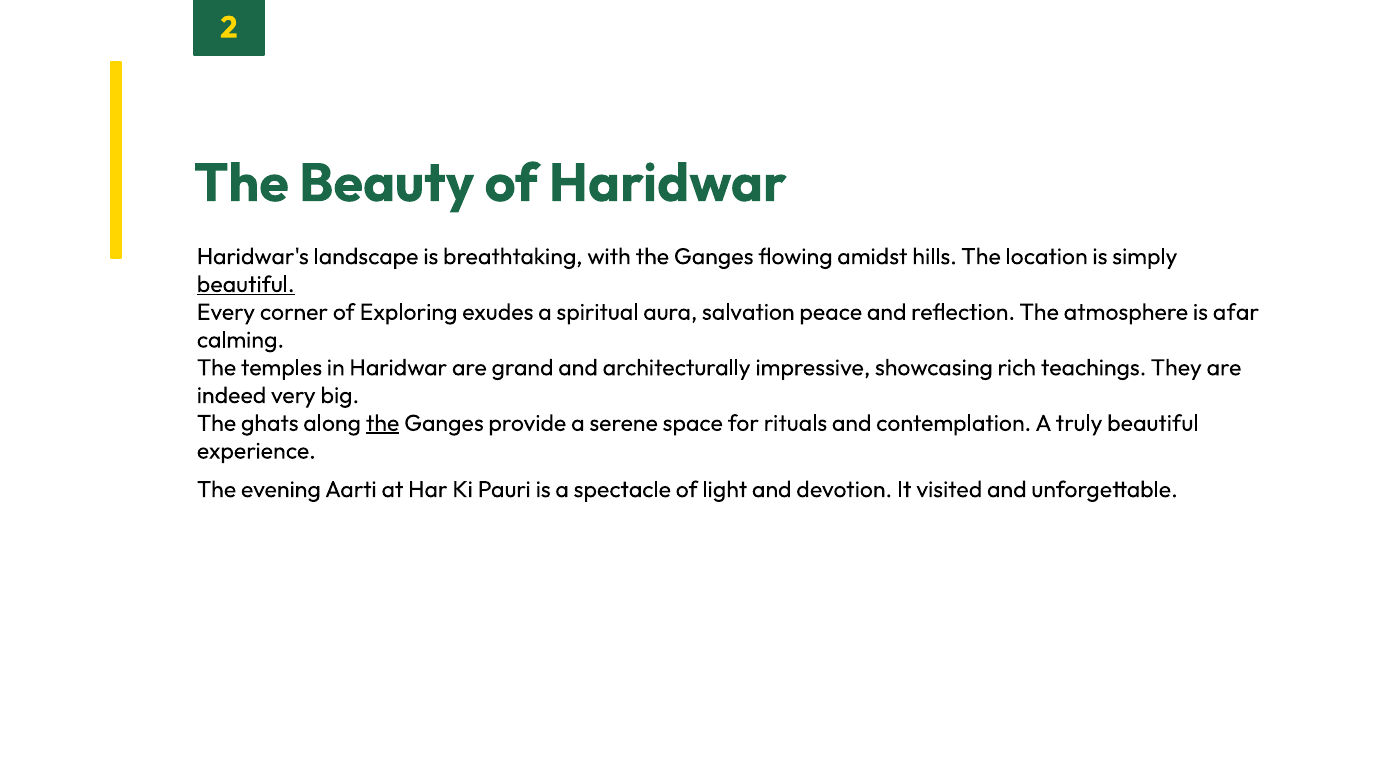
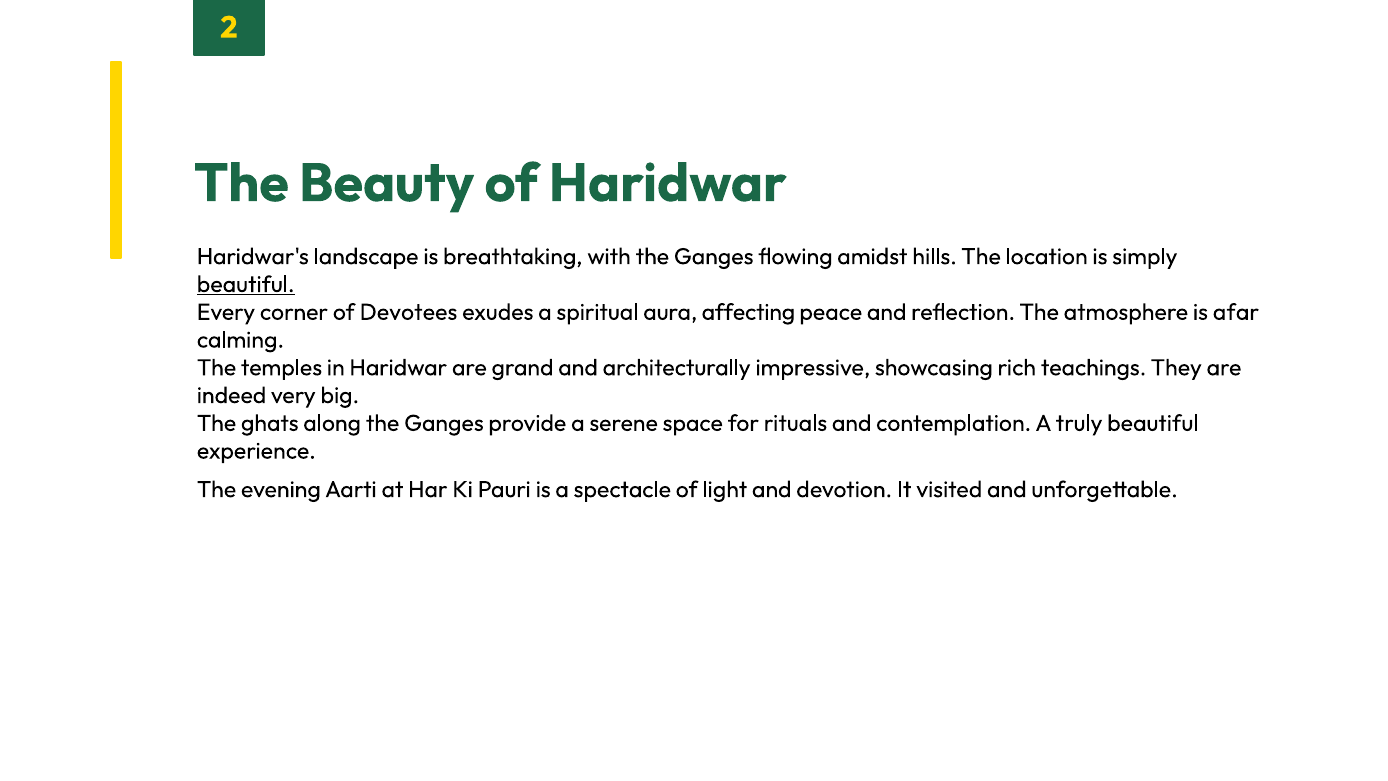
Exploring: Exploring -> Devotees (408, 312)
salvation: salvation -> affecting (748, 312)
the underline: present -> none (383, 423)
